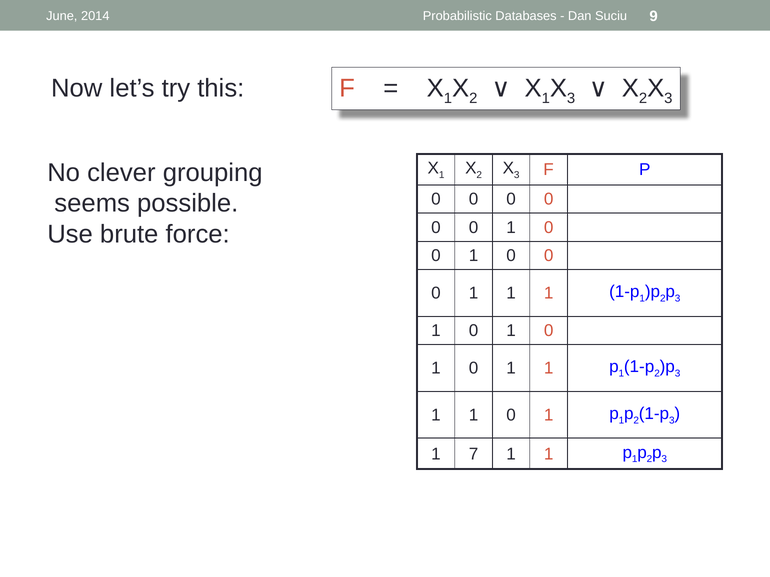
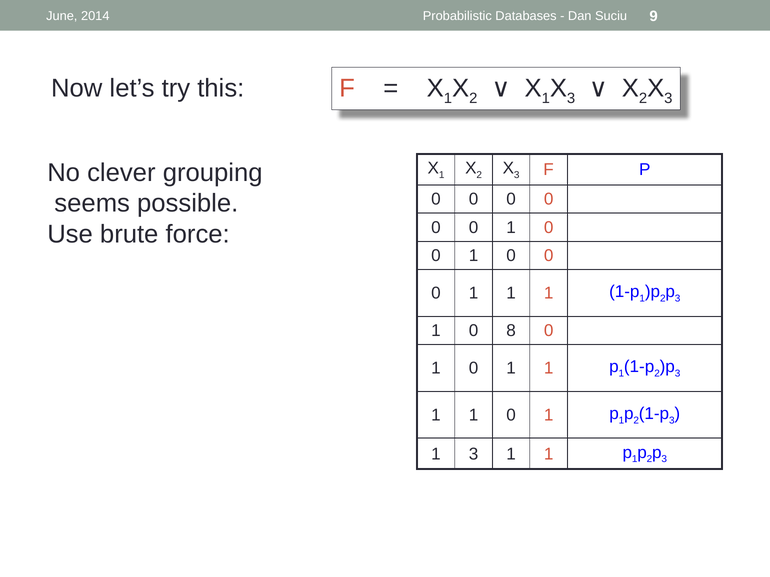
1: 1 -> 8 (511, 331)
1 7: 7 -> 3 (474, 454)
